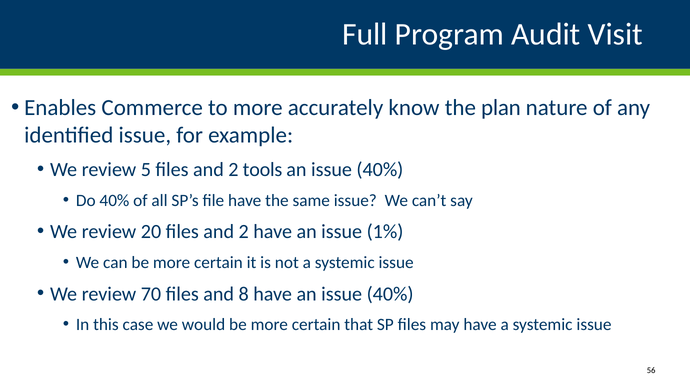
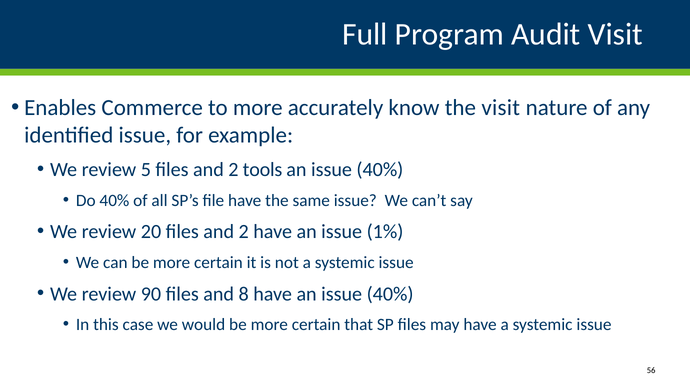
the plan: plan -> visit (501, 108)
70: 70 -> 90 (151, 294)
